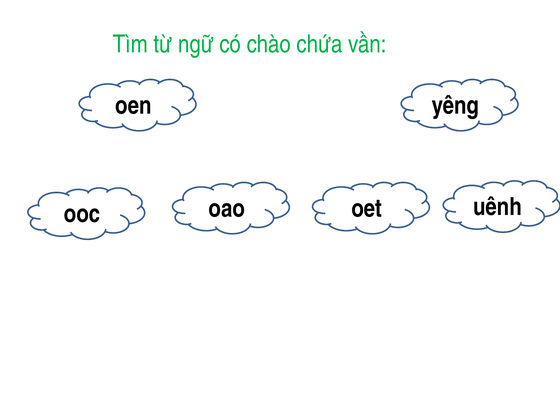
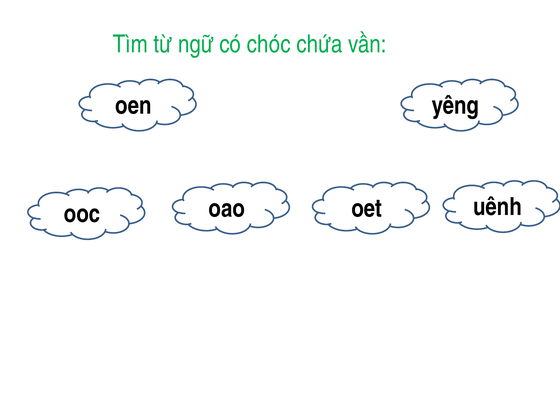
chào: chào -> chóc (269, 44)
